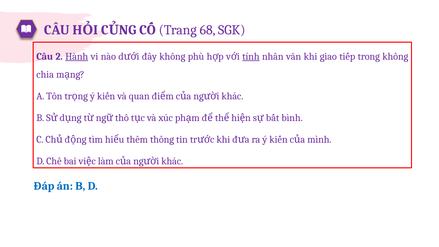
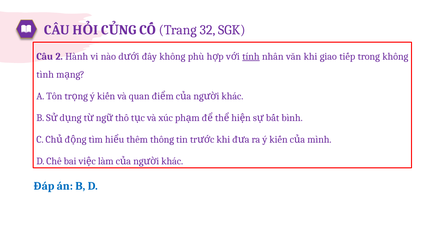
68: 68 -> 32 (207, 30)
Hành underline: present -> none (77, 56)
chia: chia -> tình (45, 75)
